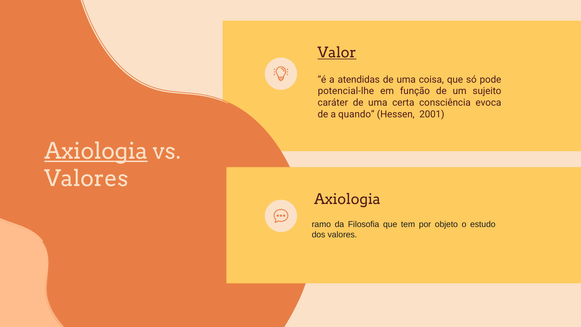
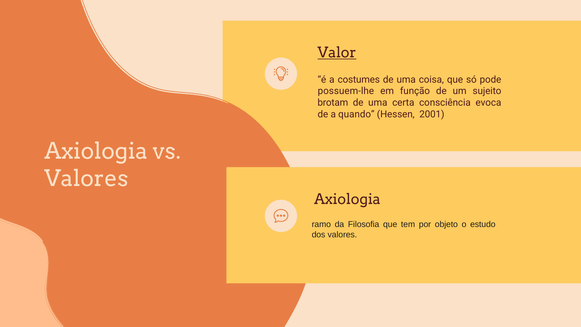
atendidas: atendidas -> costumes (359, 79)
potencial-lhe: potencial-lhe -> possuem-lhe (346, 91)
caráter: caráter -> brotam (333, 103)
Axiologia underline: present -> none (96, 151)
